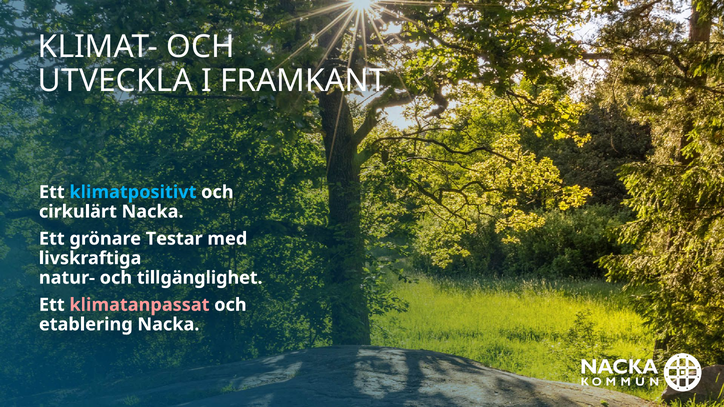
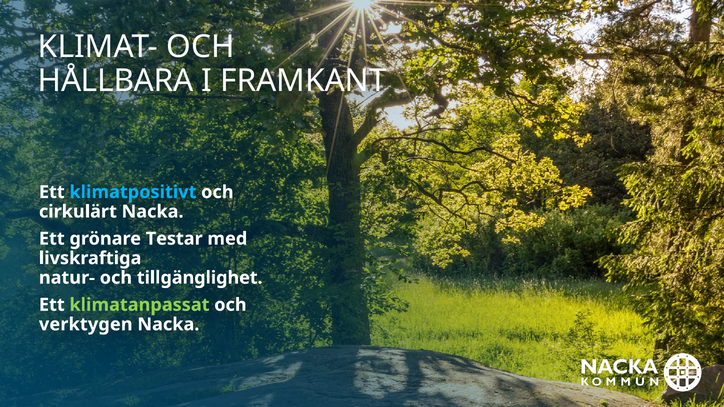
UTVECKLA: UTVECKLA -> HÅLLBARA (116, 81)
klimatanpassat colour: pink -> light green (139, 305)
etablering: etablering -> verktygen (86, 325)
